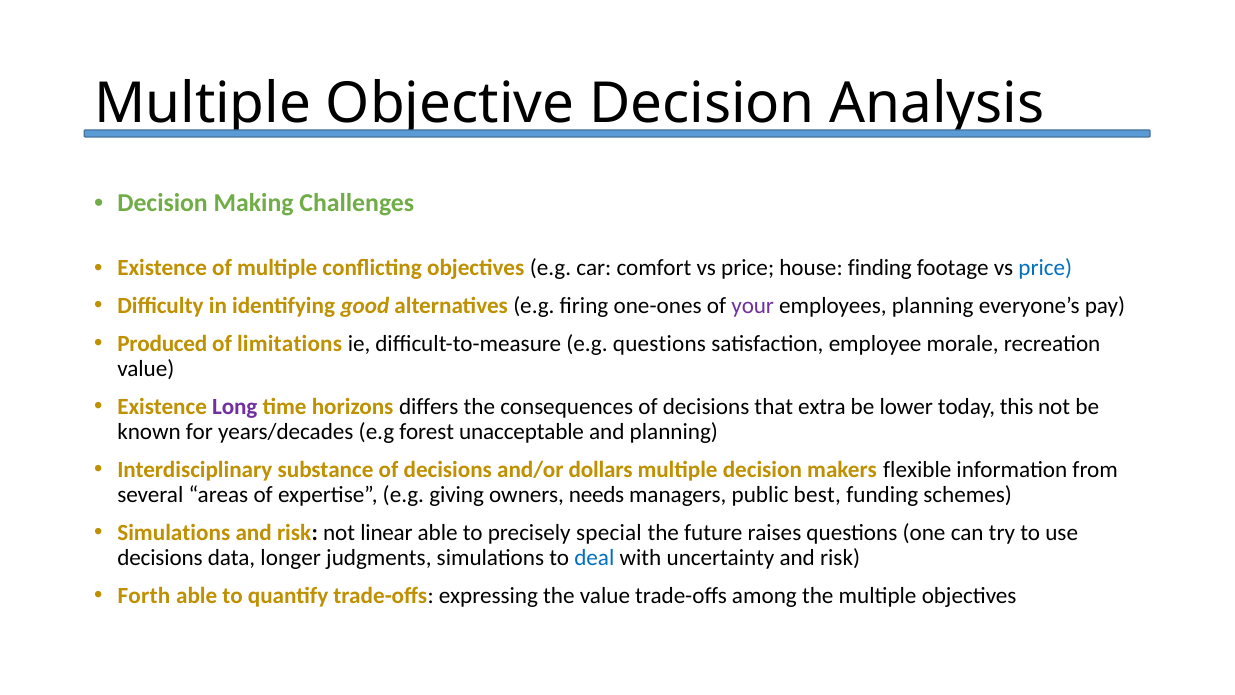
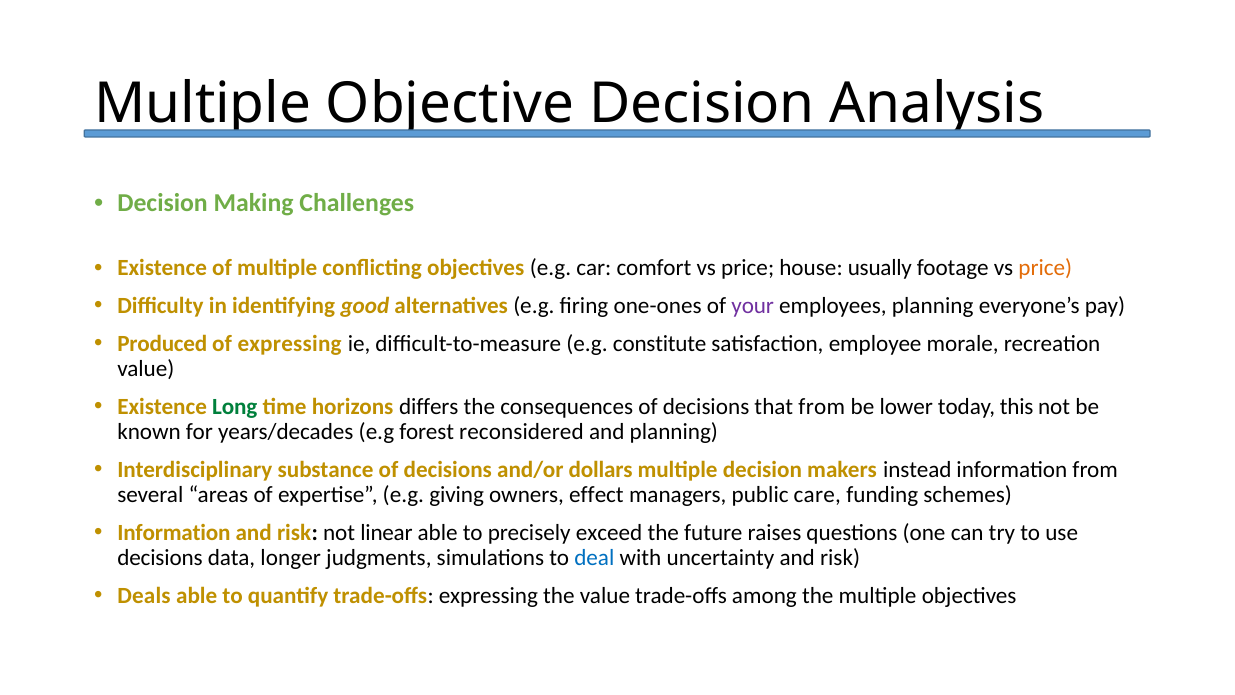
finding: finding -> usually (880, 268)
price colour: blue -> orange (1045, 268)
of limitations: limitations -> expressing (290, 344)
e.g questions: questions -> constitute (660, 344)
Long colour: purple -> green (235, 407)
that extra: extra -> from (822, 407)
unacceptable: unacceptable -> reconsidered (521, 432)
flexible: flexible -> instead (917, 470)
needs: needs -> effect (596, 495)
best: best -> care (817, 495)
Simulations: Simulations -> Information (174, 532)
special: special -> exceed (609, 532)
Forth: Forth -> Deals (144, 595)
